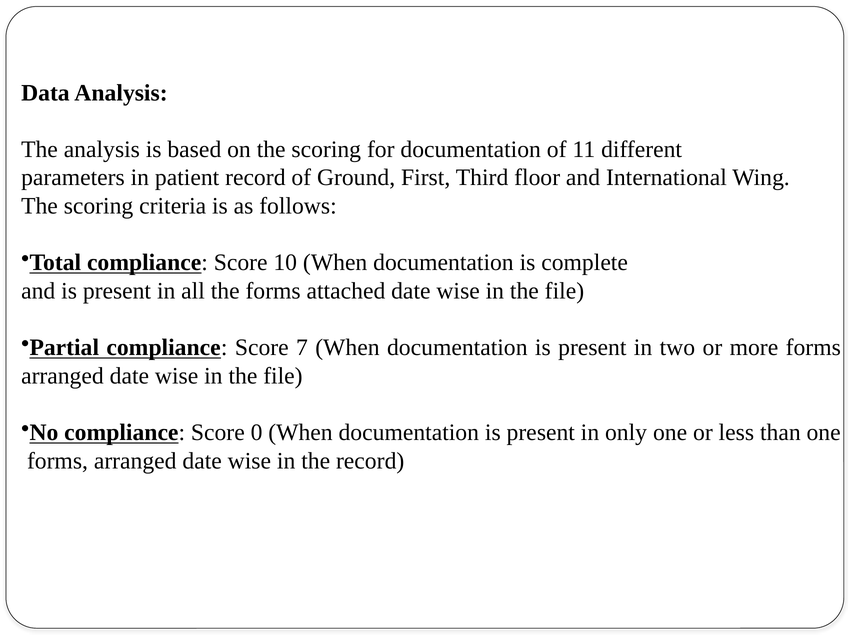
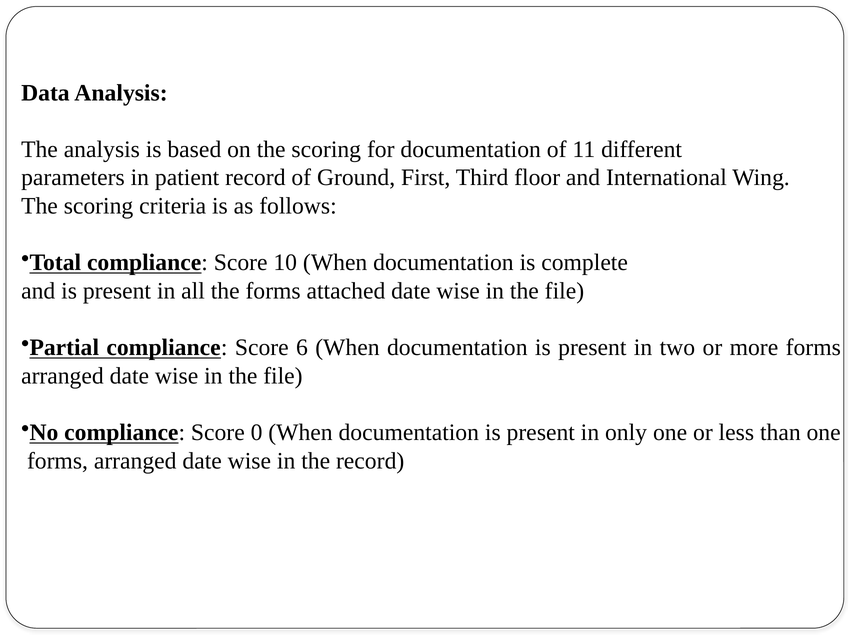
7: 7 -> 6 (302, 348)
